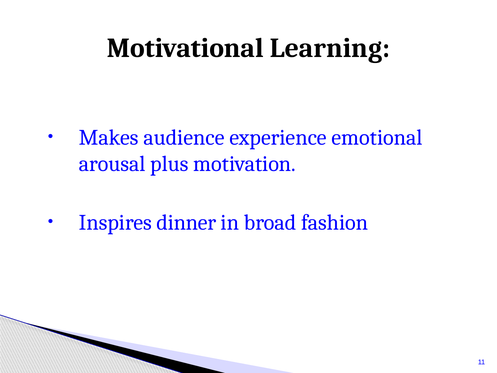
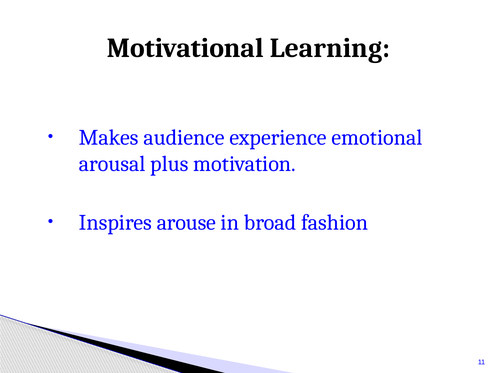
dinner: dinner -> arouse (186, 222)
